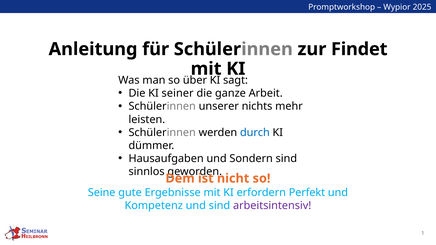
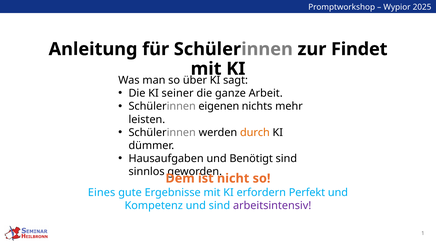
unserer: unserer -> eigenen (219, 106)
durch colour: blue -> orange (255, 133)
Sondern: Sondern -> Benötigt (251, 159)
Seine: Seine -> Eines (102, 193)
